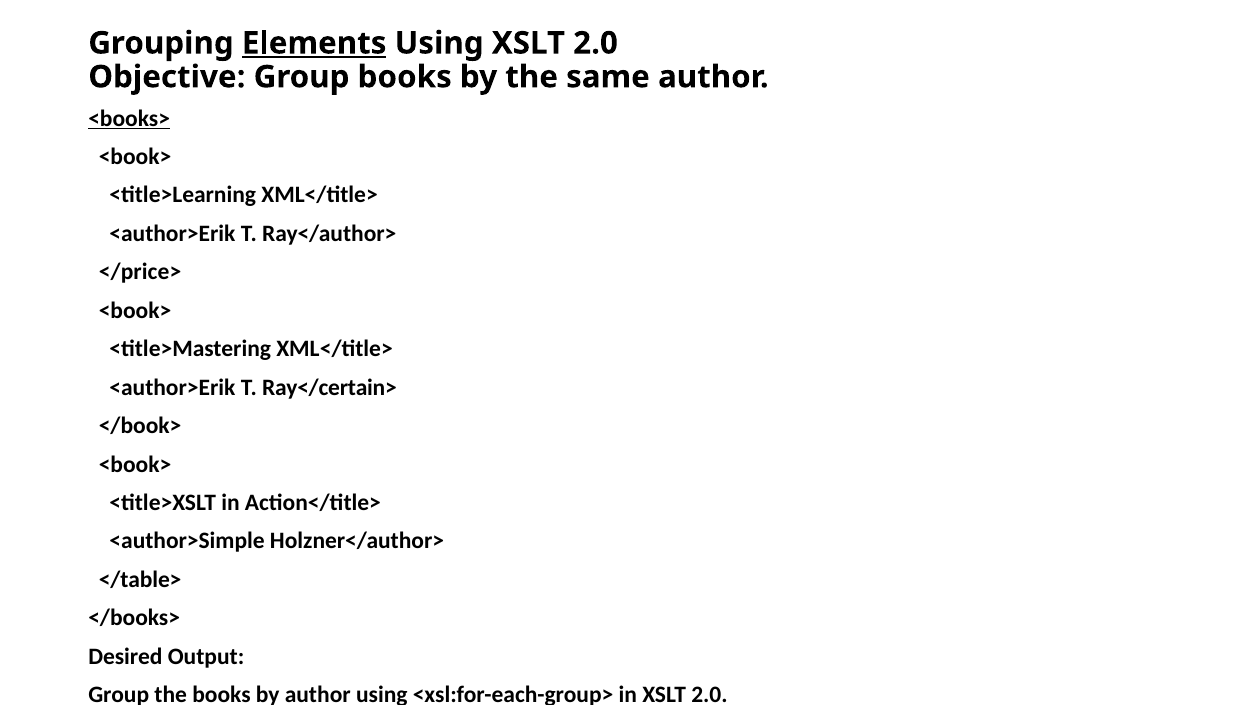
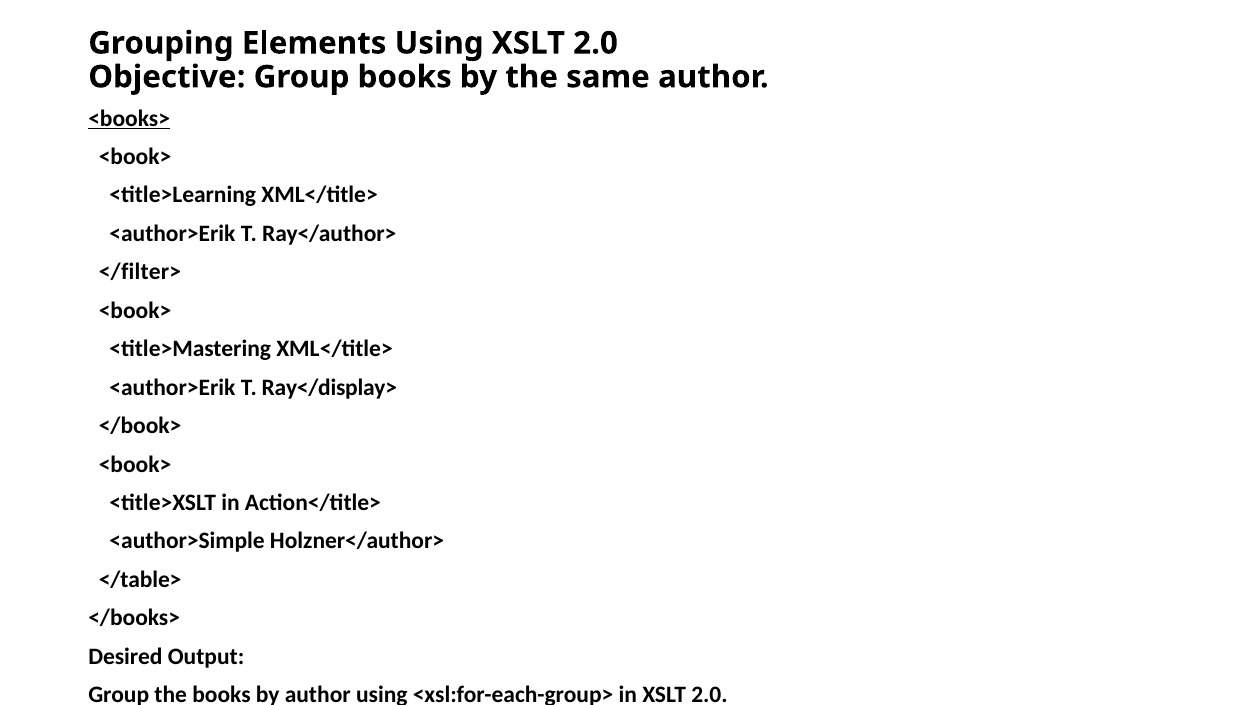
Elements underline: present -> none (314, 43)
</price>: </price> -> </filter> (140, 272)
Ray</certain>: Ray</certain> -> Ray</display> (329, 388)
